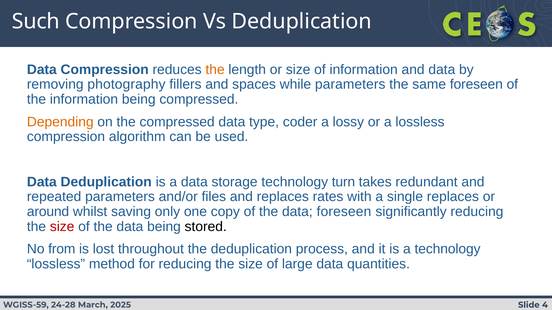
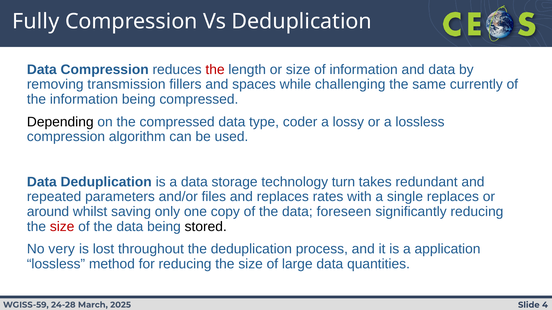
Such: Such -> Fully (36, 22)
the colour: orange -> red (215, 70)
photography: photography -> transmission (126, 85)
while parameters: parameters -> challenging (350, 85)
same foreseen: foreseen -> currently (476, 85)
Depending colour: orange -> black (60, 122)
from: from -> very (62, 249)
a technology: technology -> application (448, 249)
